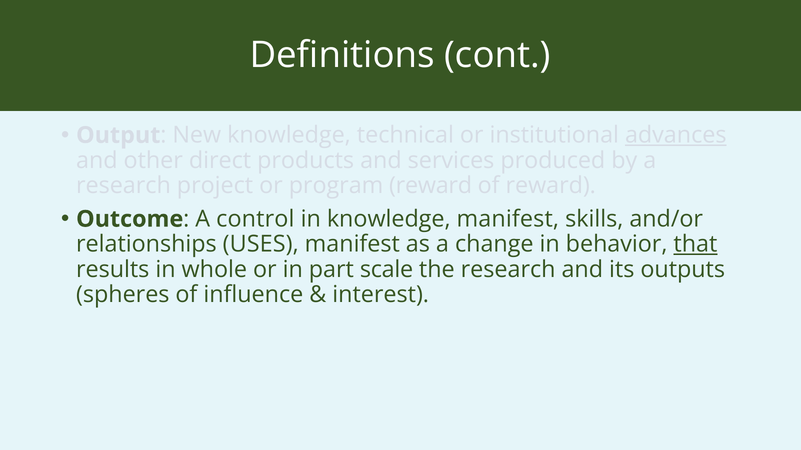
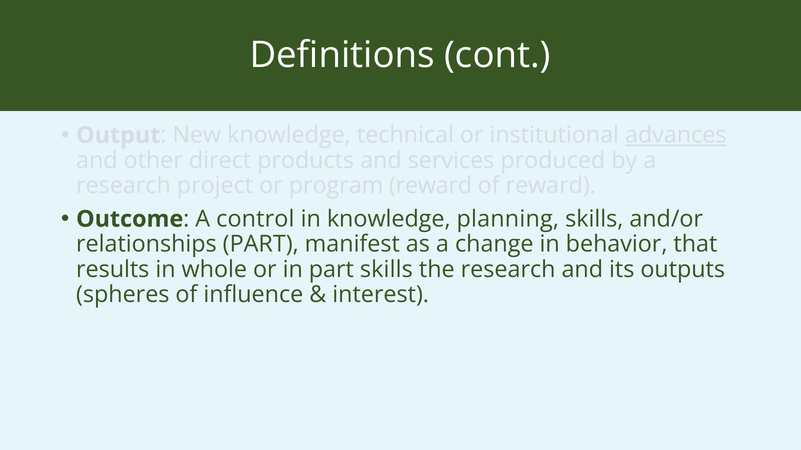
knowledge manifest: manifest -> planning (508, 219)
relationships USES: USES -> PART (261, 244)
that underline: present -> none (695, 244)
part scale: scale -> skills (386, 270)
